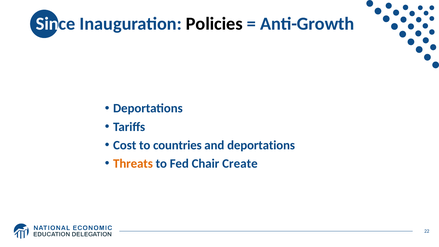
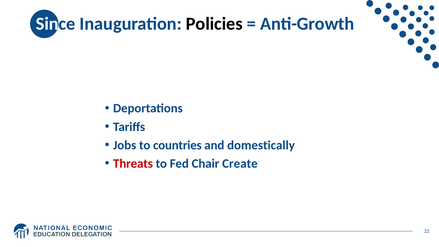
Cost: Cost -> Jobs (125, 145)
and deportations: deportations -> domestically (261, 145)
Threats colour: orange -> red (133, 164)
